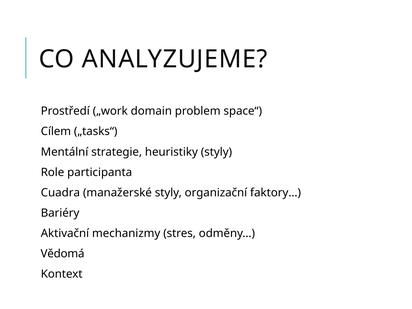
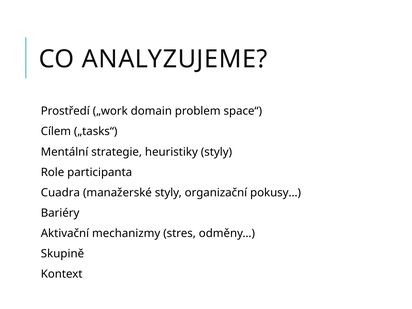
faktory…: faktory… -> pokusy… (276, 193)
Vědomá: Vědomá -> Skupině (62, 254)
